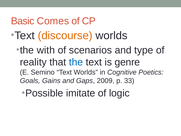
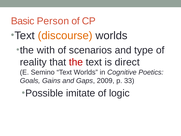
Comes: Comes -> Person (53, 21)
the colour: blue -> red (76, 62)
genre: genre -> direct (127, 62)
